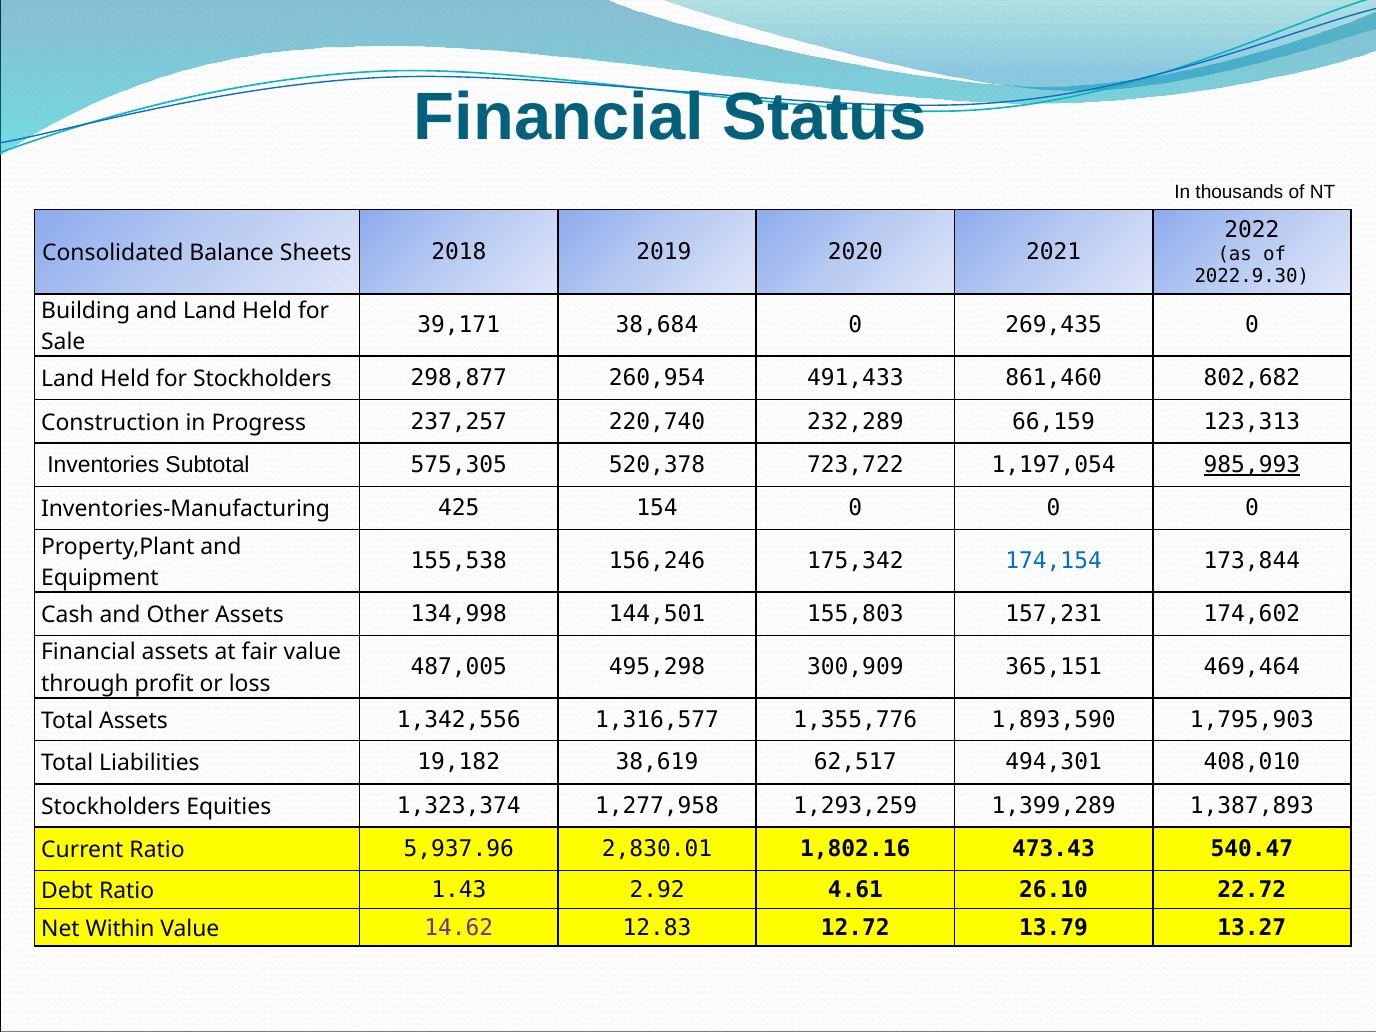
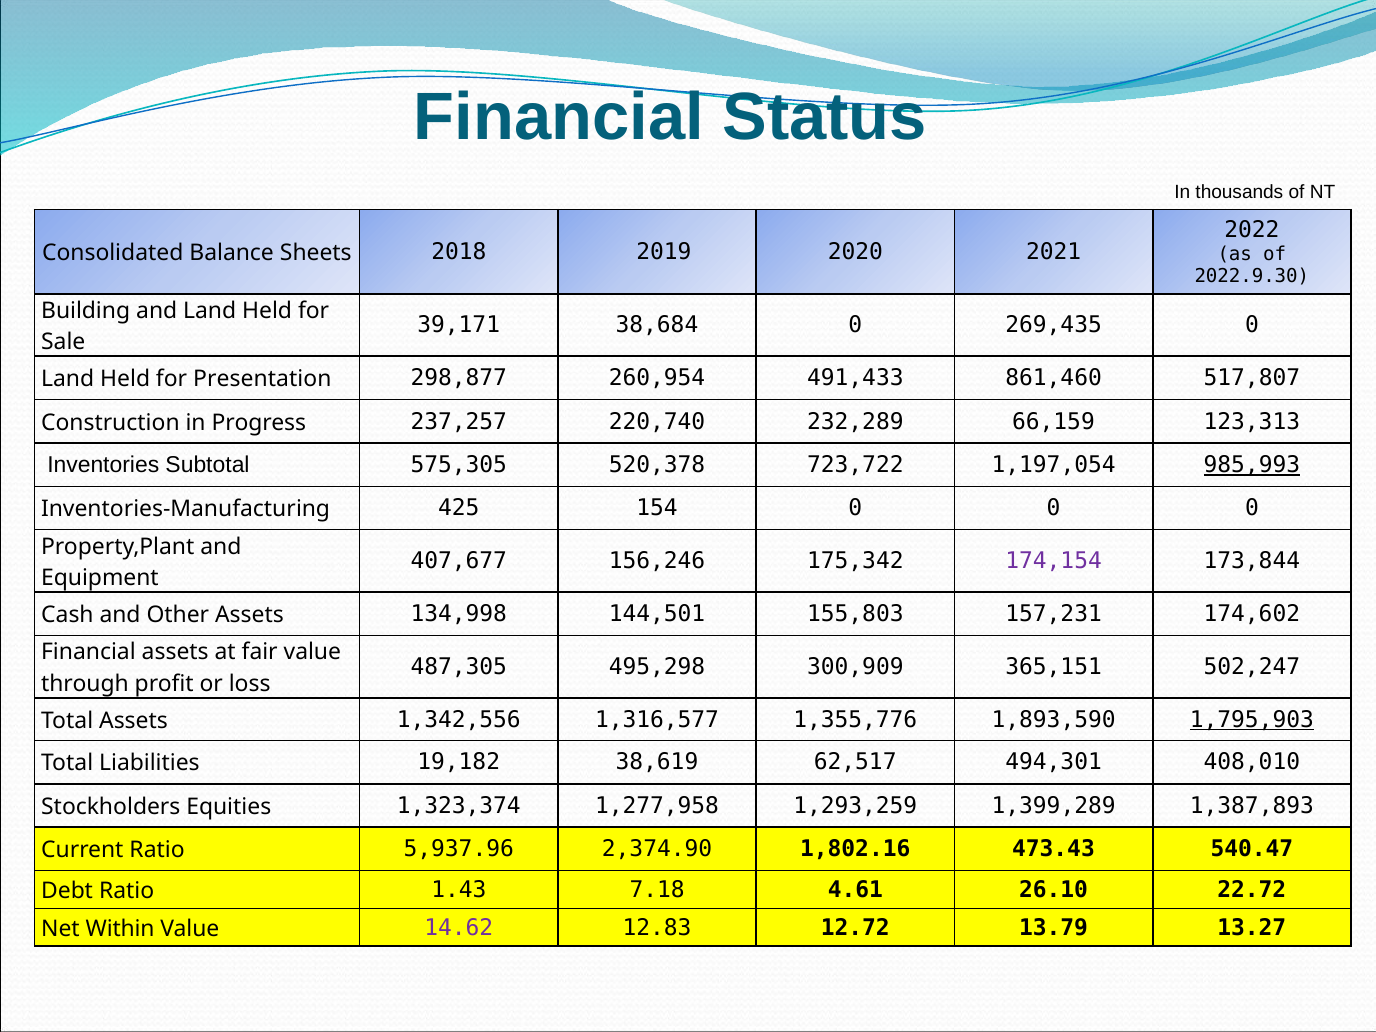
for Stockholders: Stockholders -> Presentation (262, 379)
802,682: 802,682 -> 517,807 (1252, 378)
155,538: 155,538 -> 407,677 (459, 561)
174,154 colour: blue -> purple (1054, 561)
487,005: 487,005 -> 487,305 (459, 667)
469,464: 469,464 -> 502,247 (1252, 667)
1,795,903 underline: none -> present (1252, 719)
2,830.01: 2,830.01 -> 2,374.90 (657, 849)
2.92: 2.92 -> 7.18 (657, 890)
